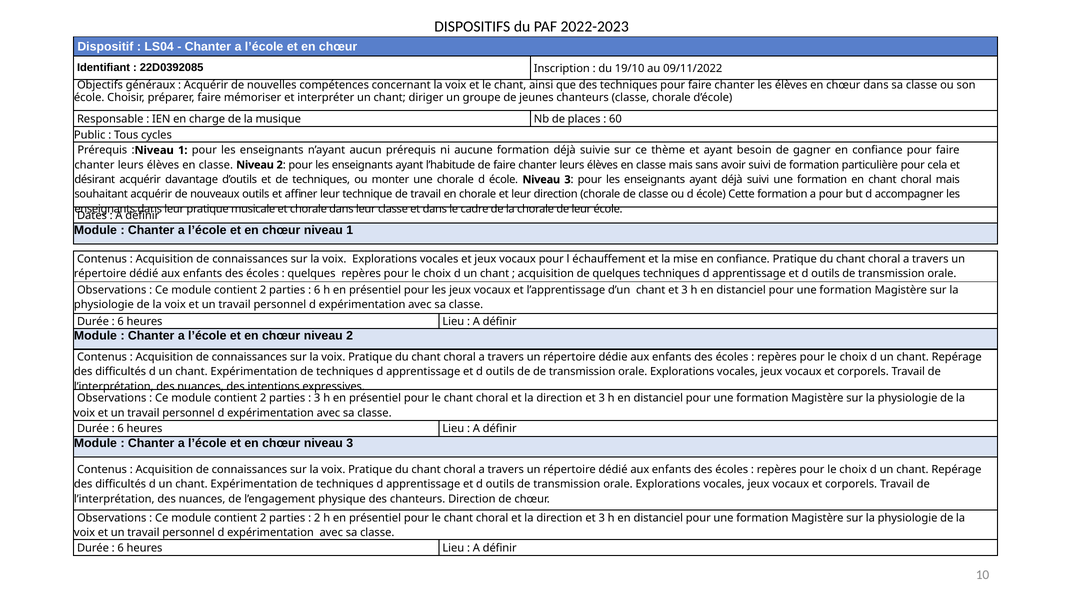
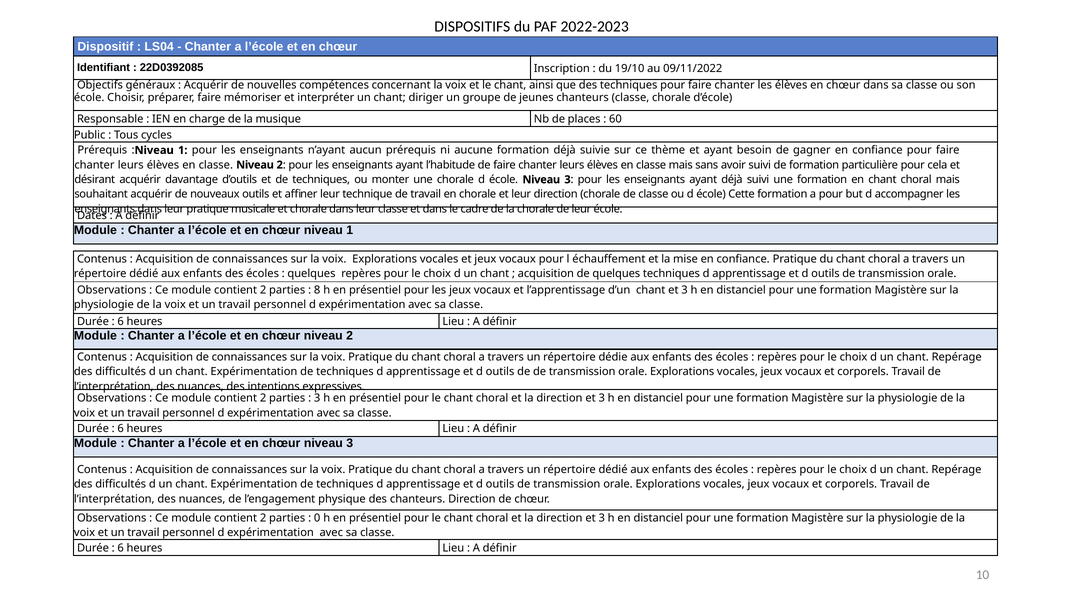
6: 6 -> 8 (317, 290)
2: 2 -> 0 (317, 518)
